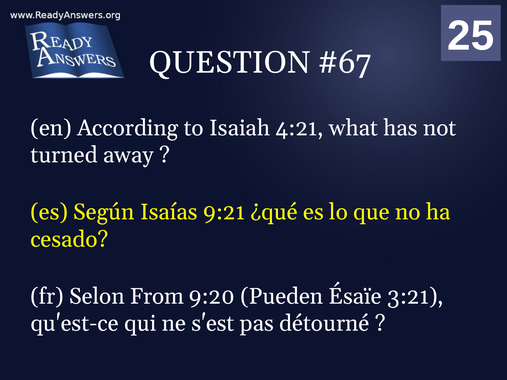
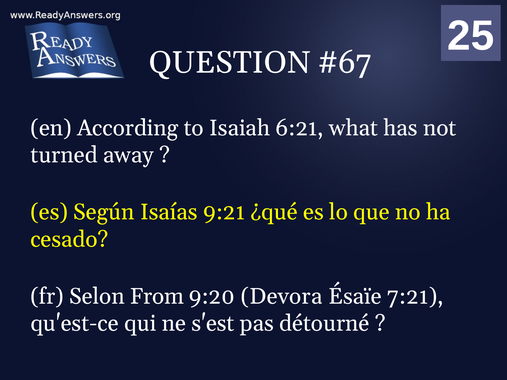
4:21: 4:21 -> 6:21 (300, 128)
Pueden: Pueden -> Devora (282, 296)
3:21: 3:21 -> 7:21 (415, 296)
